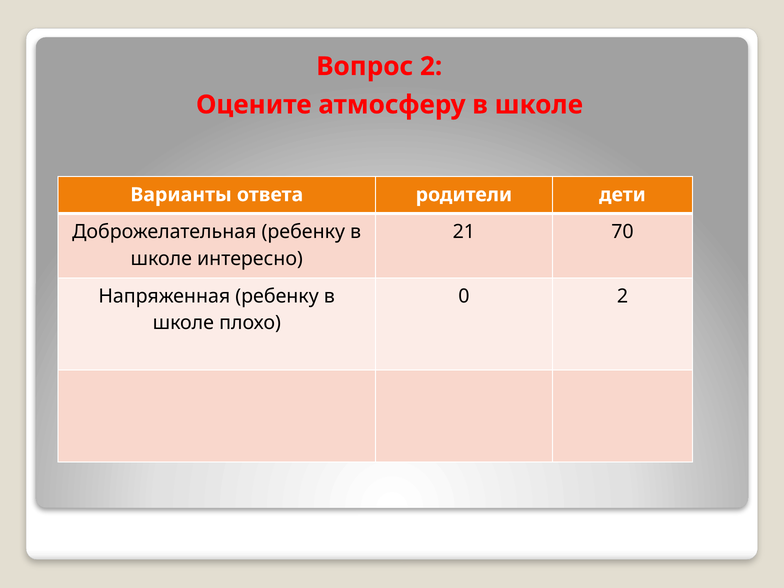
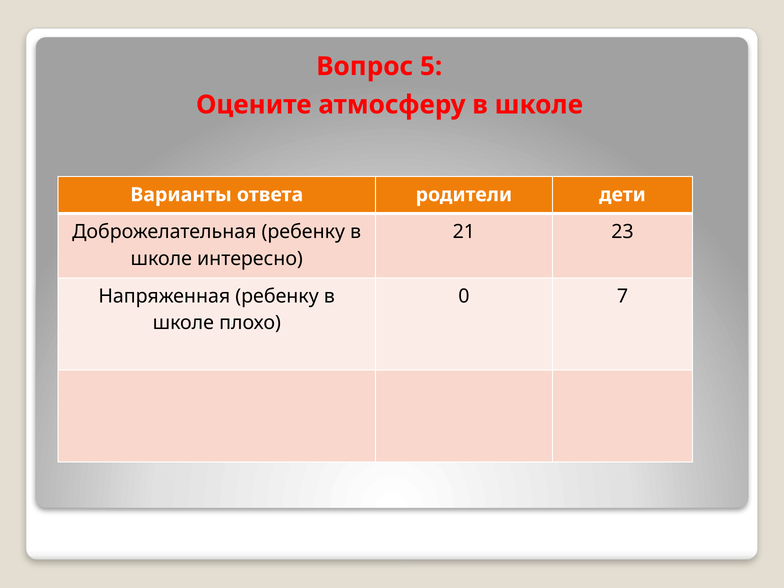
Вопрос 2: 2 -> 5 (431, 66)
70: 70 -> 23 (622, 232)
0 2: 2 -> 7 (622, 296)
